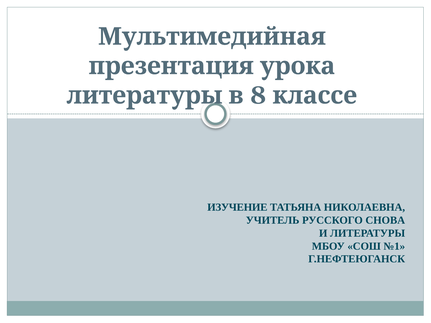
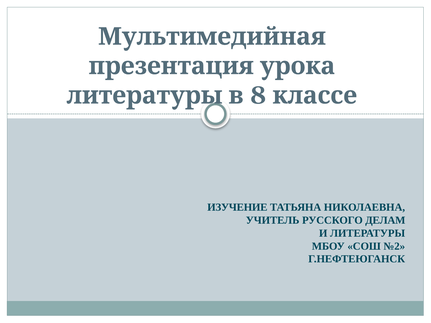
СНОВА: СНОВА -> ДЕЛАМ (385, 220)
№1: №1 -> №2 (394, 246)
